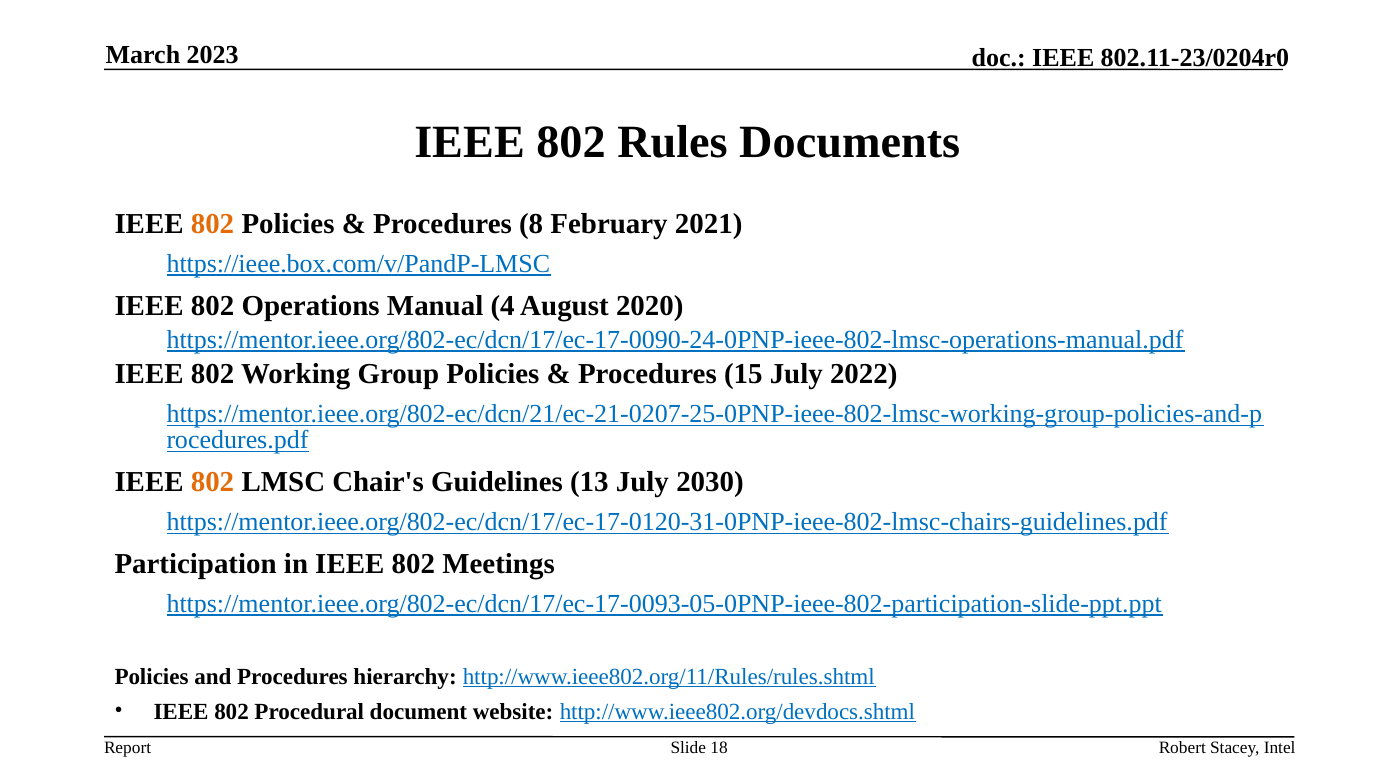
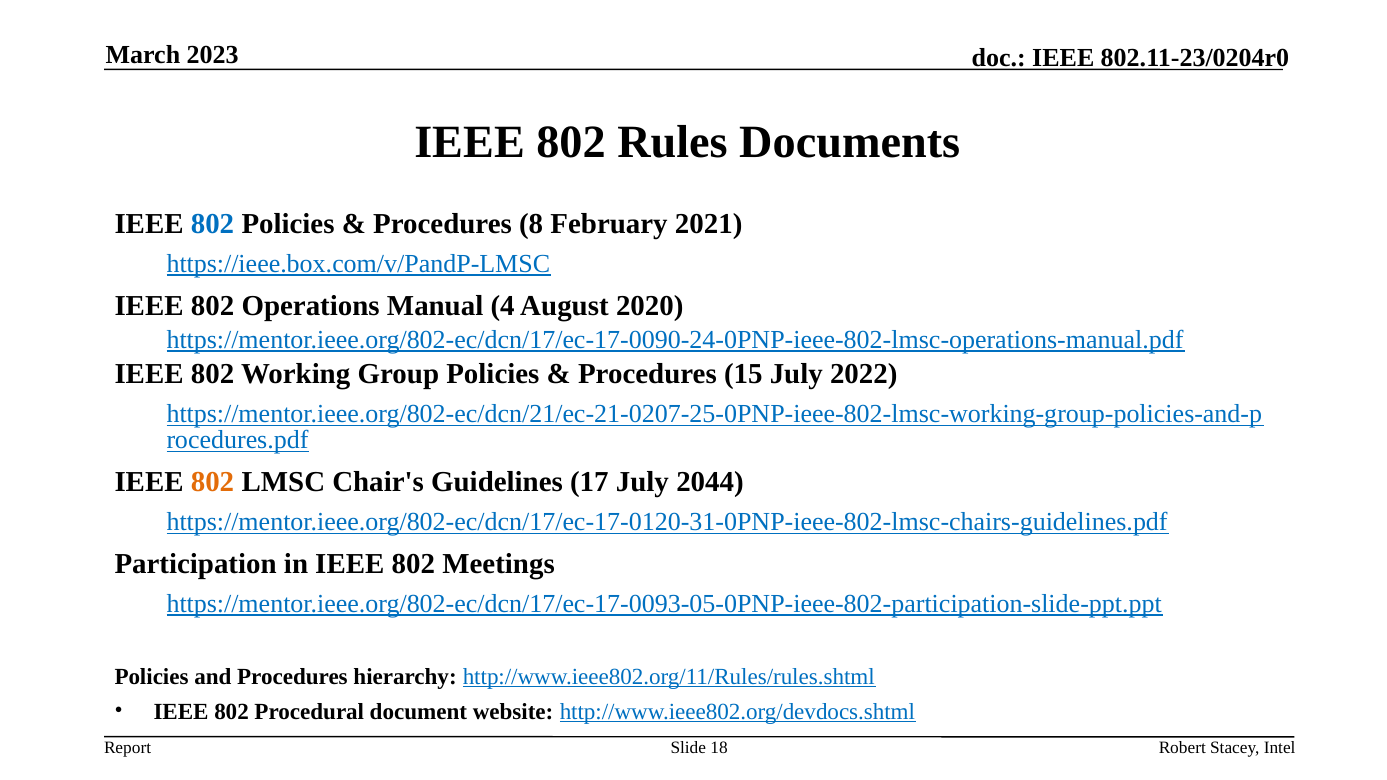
802 colour: orange -> blue (213, 224)
13: 13 -> 17 (589, 482)
2030: 2030 -> 2044 (710, 482)
